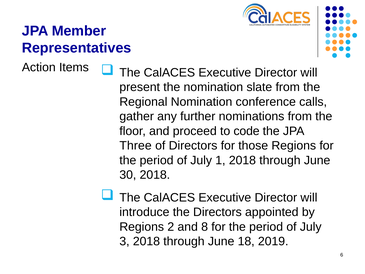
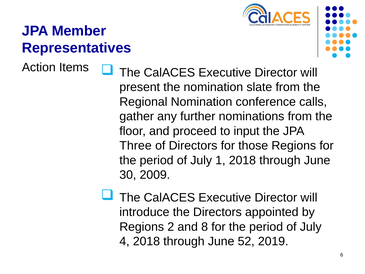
code: code -> input (247, 131)
30 2018: 2018 -> 2009 (155, 175)
3: 3 -> 4 (124, 241)
18: 18 -> 52 (246, 241)
